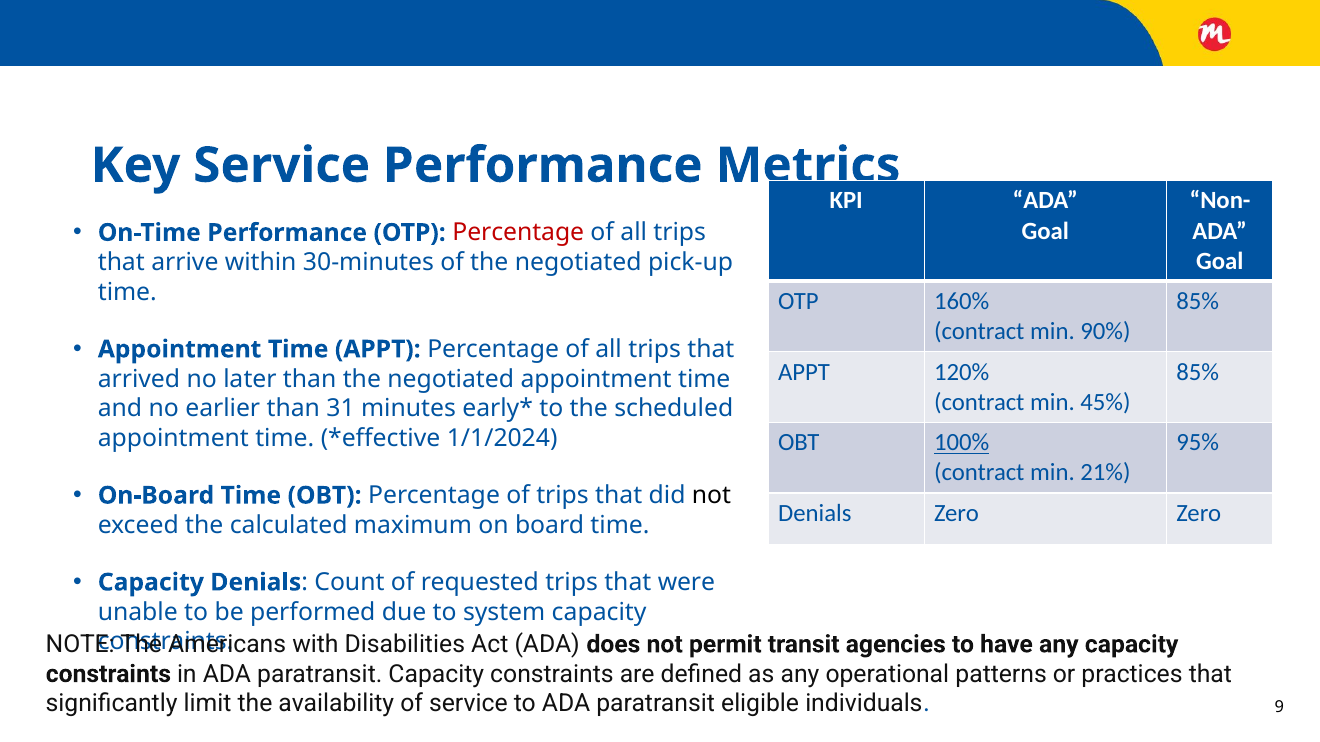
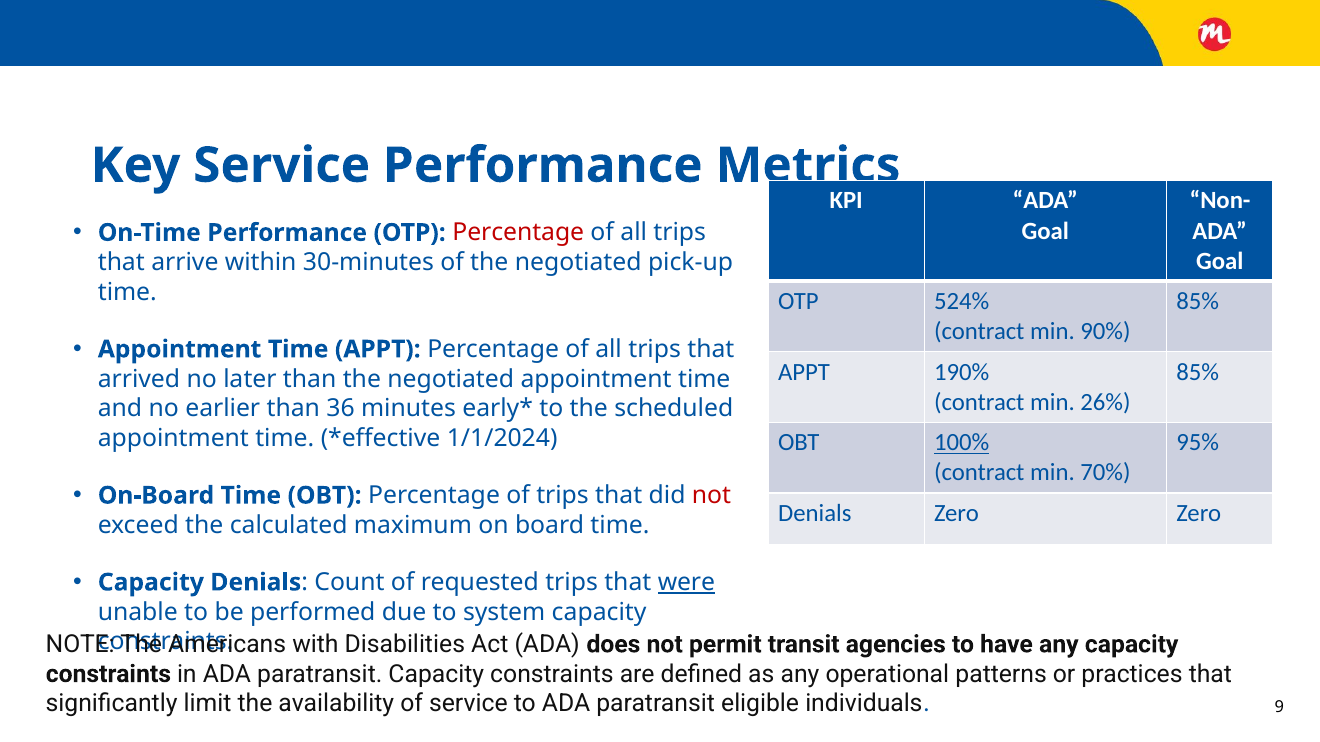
160%: 160% -> 524% (962, 301)
120%: 120% -> 190% (962, 372)
45%: 45% -> 26% (1105, 402)
31: 31 -> 36 (341, 409)
21%: 21% -> 70% (1105, 473)
not colour: black -> red (712, 496)
were underline: none -> present (686, 583)
